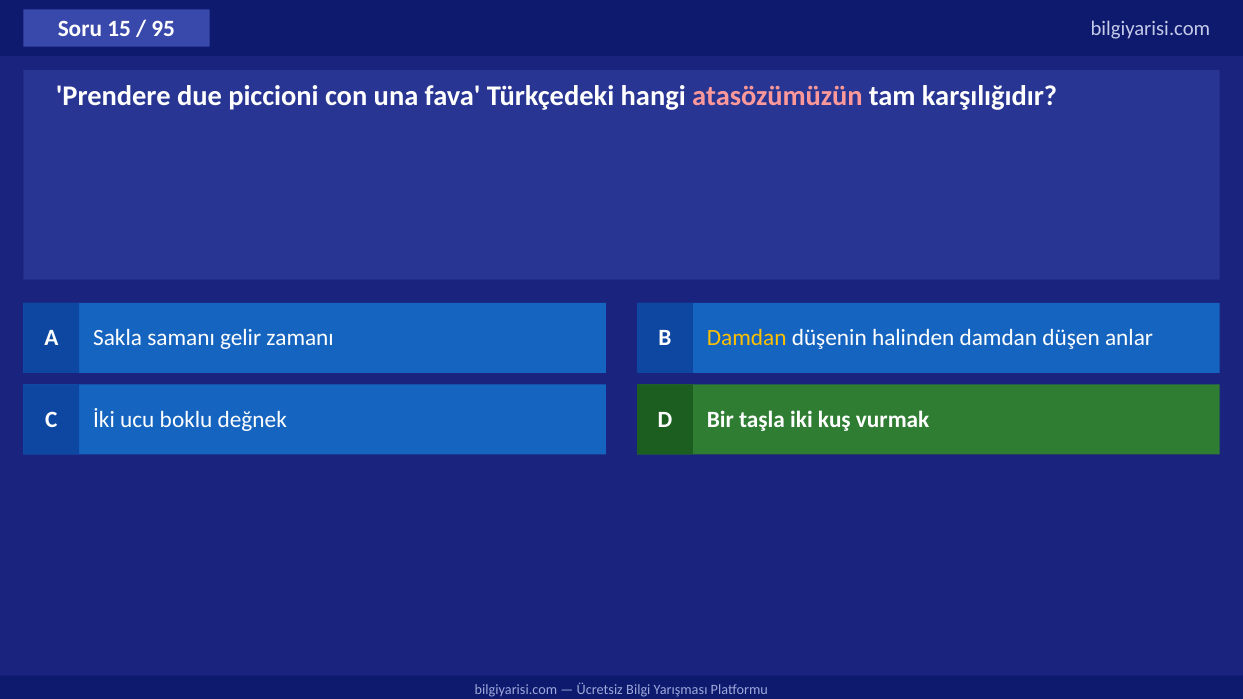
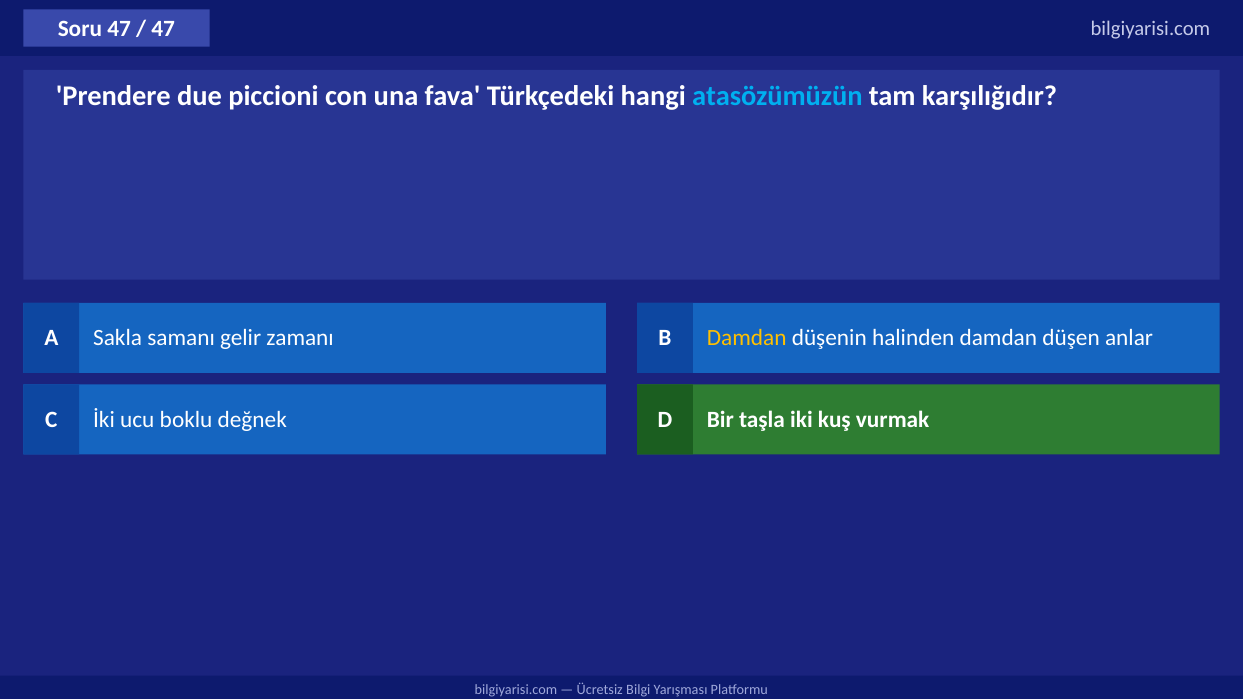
Soru 15: 15 -> 47 (119, 28)
95: 95 -> 47 (163, 28)
atasözümüzün colour: pink -> light blue (777, 96)
